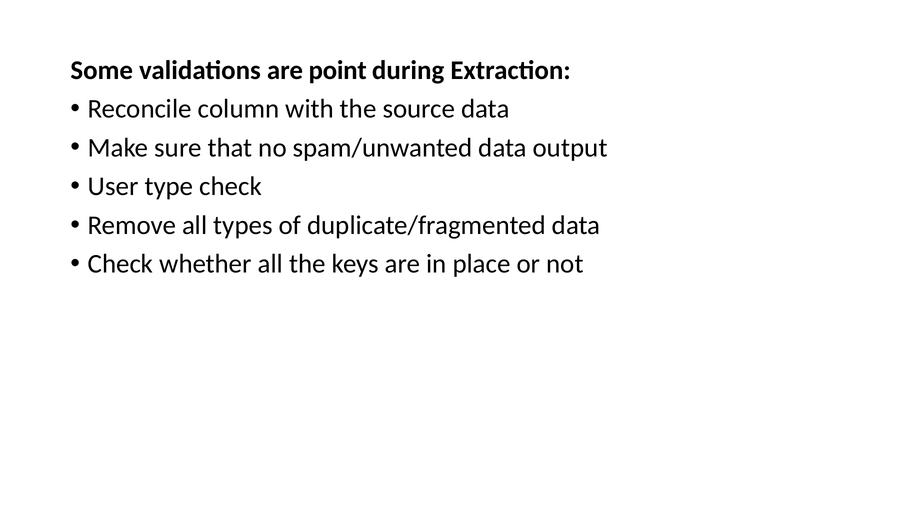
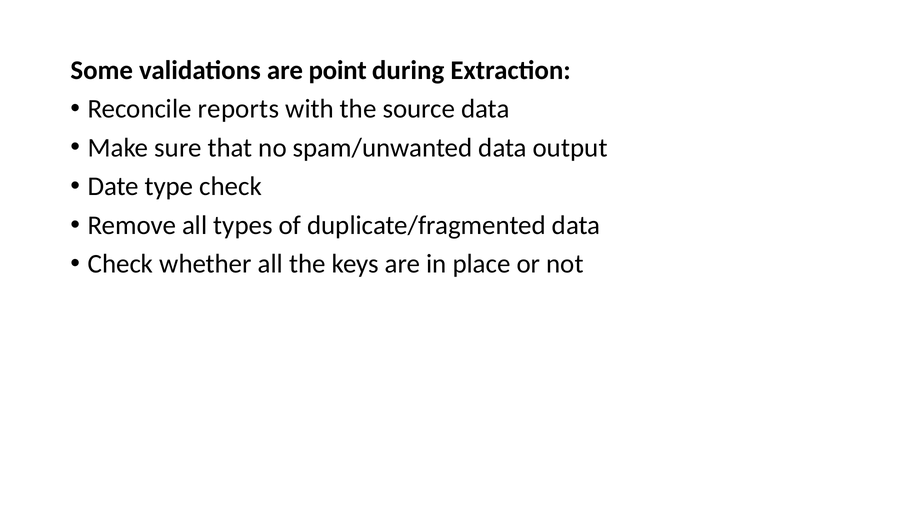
column: column -> reports (238, 109)
User: User -> Date (113, 186)
